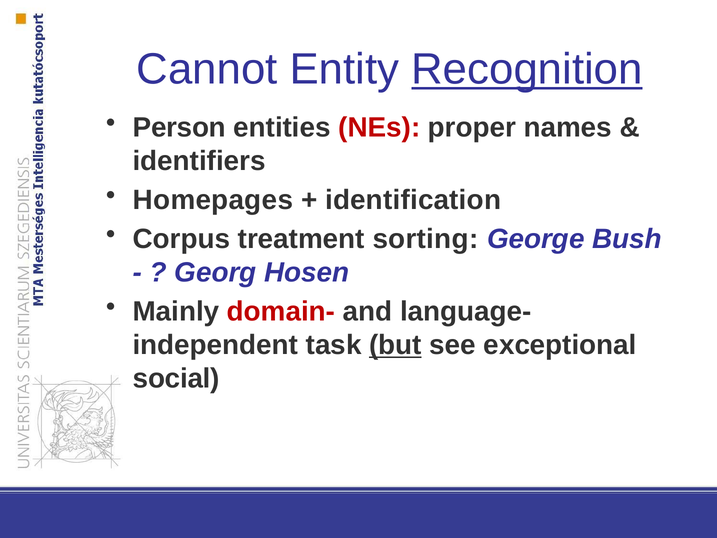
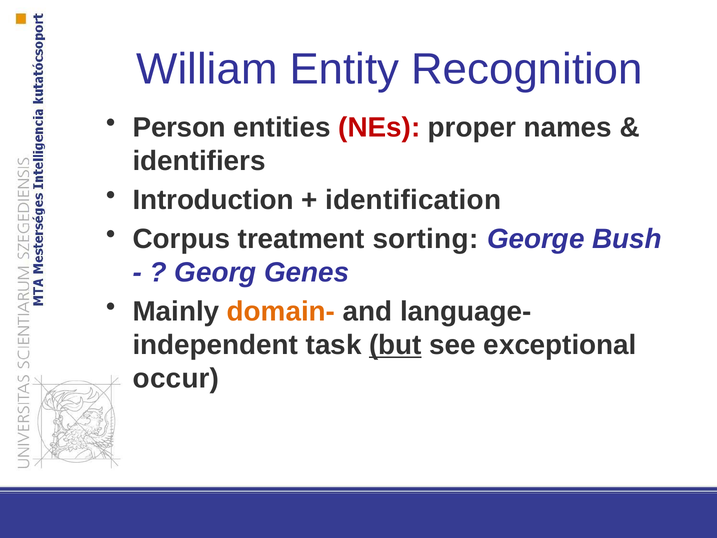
Cannot: Cannot -> William (207, 69)
Recognition underline: present -> none (527, 69)
Homepages: Homepages -> Introduction (213, 200)
Hosen: Hosen -> Genes (307, 273)
domain- colour: red -> orange (281, 312)
social: social -> occur (176, 379)
